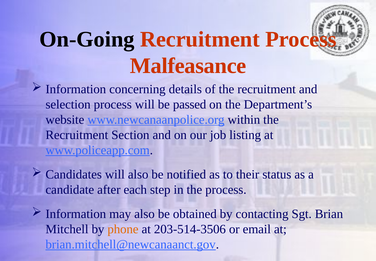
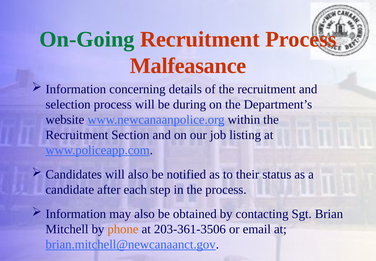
On-Going colour: black -> green (87, 39)
passed: passed -> during (190, 105)
203-514-3506: 203-514-3506 -> 203-361-3506 (190, 230)
